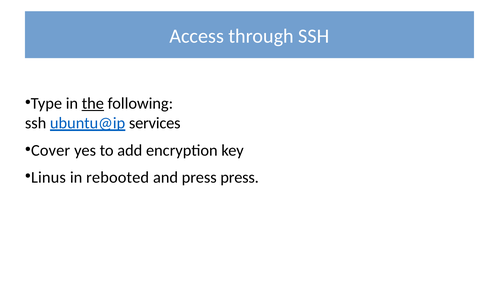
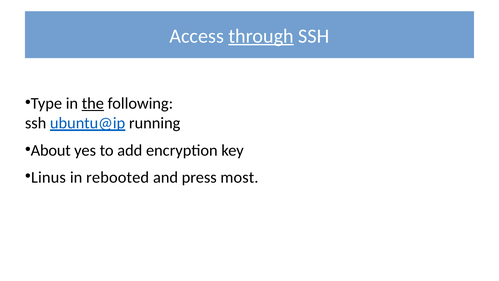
through underline: none -> present (261, 36)
services: services -> running (155, 123)
Cover: Cover -> About (51, 150)
press press: press -> most (239, 177)
